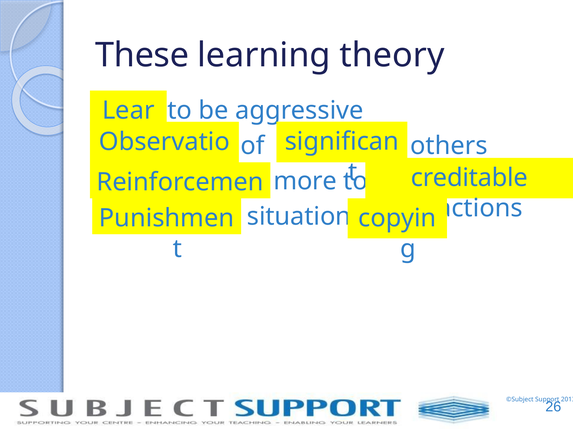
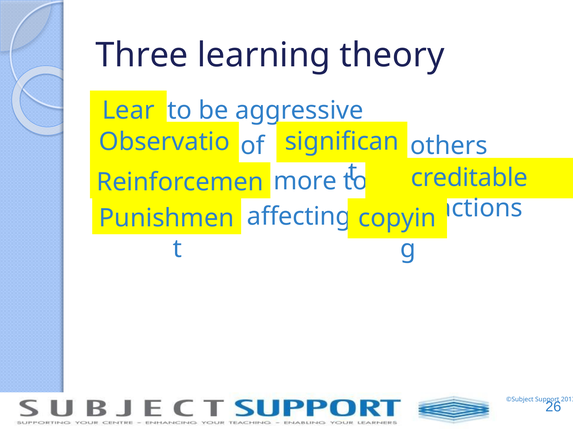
These: These -> Three (142, 55)
situation: situation -> affecting (299, 217)
